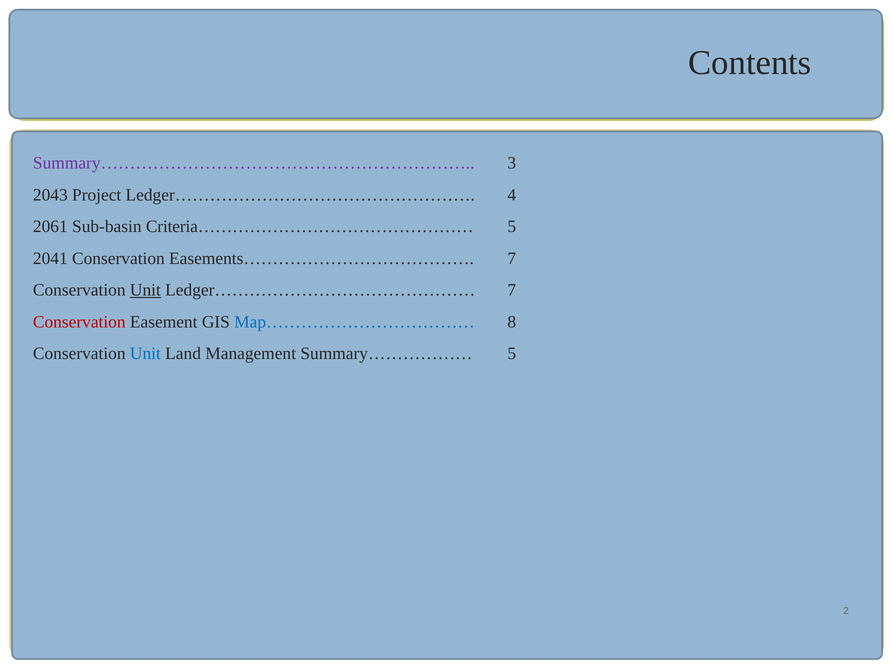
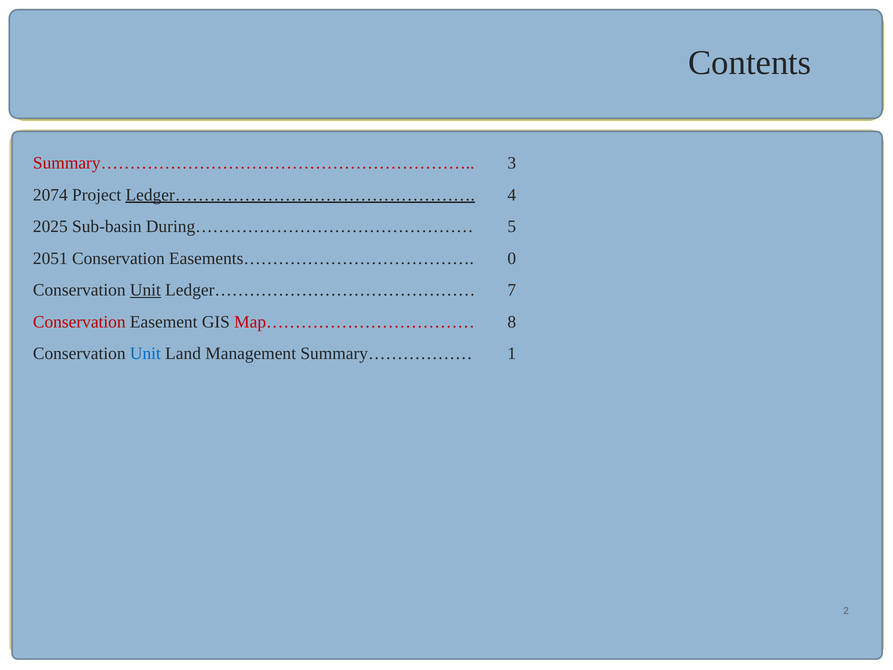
Summary……………………………………………………… colour: purple -> red (254, 163)
2043: 2043 -> 2074 (50, 195)
Ledger…………………………………………… underline: none -> present (300, 195)
2061: 2061 -> 2025 (50, 226)
Criteria…………………………………………: Criteria………………………………………… -> During………………………………………… (310, 226)
2041: 2041 -> 2051 (50, 258)
Easements………………………………… 7: 7 -> 0 (512, 258)
Map……………………………… colour: blue -> red (355, 322)
Summary……………… 5: 5 -> 1 (512, 354)
